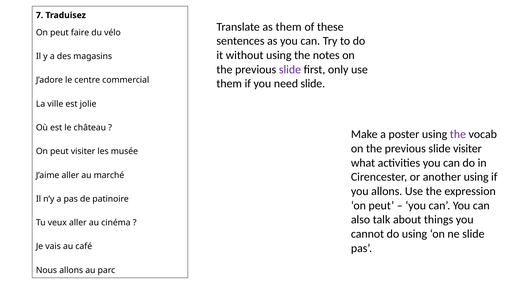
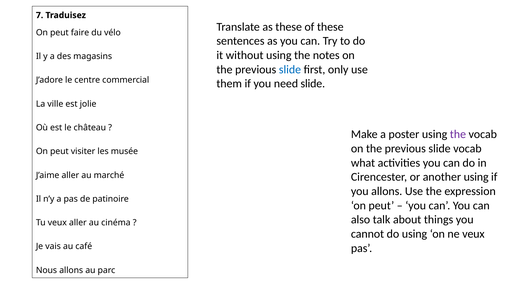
as them: them -> these (289, 27)
slide colour: purple -> blue (290, 69)
slide visiter: visiter -> vocab (467, 148)
ne slide: slide -> veux (473, 234)
